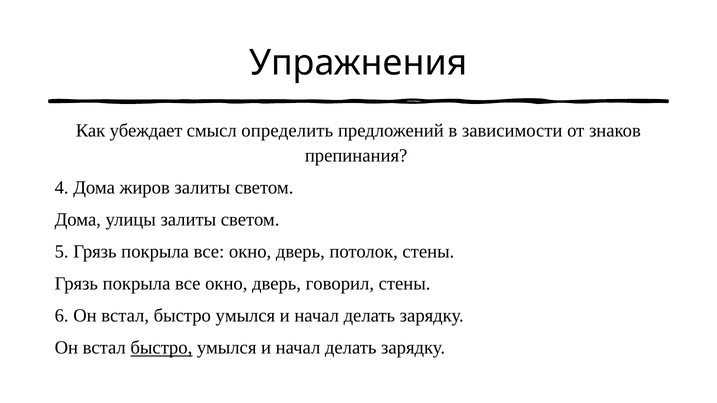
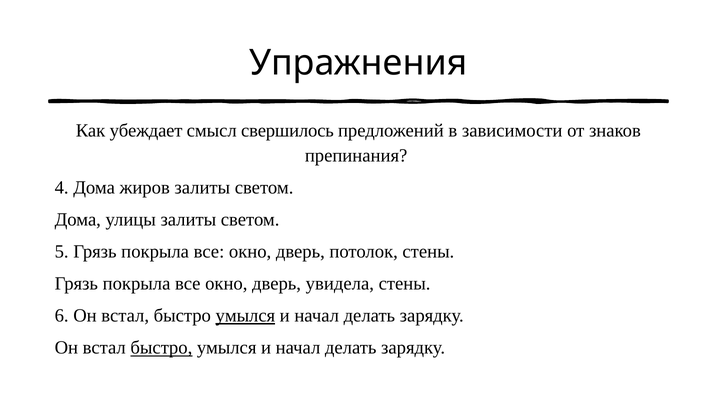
определить: определить -> свершилось (287, 131)
говорил: говорил -> увидела (340, 284)
умылся underline: none -> present (245, 316)
